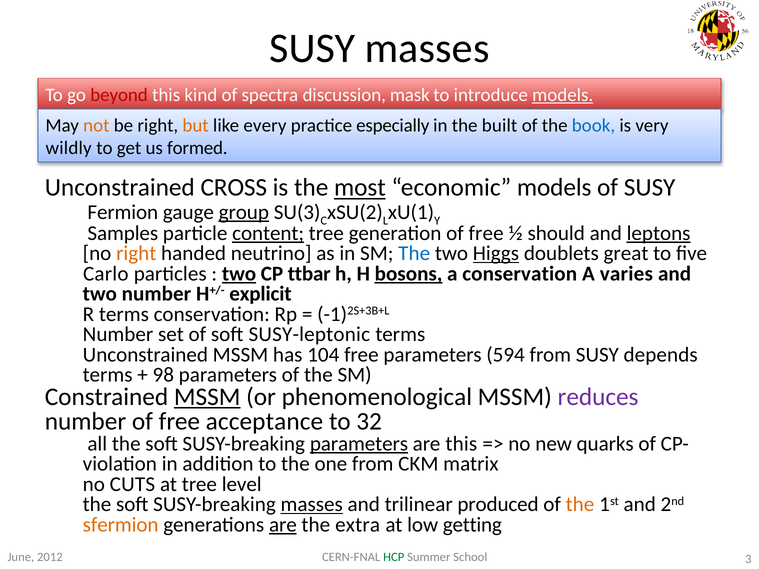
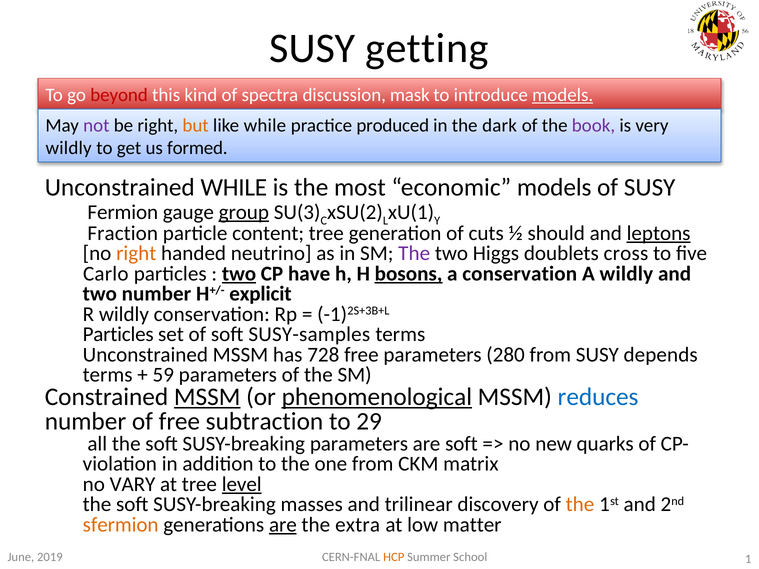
SUSY masses: masses -> getting (427, 48)
not colour: orange -> purple (96, 125)
like every: every -> while (265, 125)
especially: especially -> produced (393, 125)
built: built -> dark (500, 125)
book colour: blue -> purple (593, 125)
Unconstrained CROSS: CROSS -> WHILE (234, 188)
most underline: present -> none (360, 188)
Samples: Samples -> Fraction (123, 233)
content underline: present -> none (268, 233)
generation of free: free -> cuts (486, 233)
The colour: blue -> purple (414, 253)
Higgs underline: present -> none (496, 253)
great: great -> cross (626, 253)
ttbar: ttbar -> have (309, 274)
A varies: varies -> wildly (626, 274)
R terms: terms -> wildly (124, 314)
Number: Number -> Particles (118, 334)
SUSY-leptonic: SUSY-leptonic -> SUSY-samples (309, 334)
104: 104 -> 728 (323, 355)
594: 594 -> 280 (506, 355)
98: 98 -> 59 (163, 375)
phenomenological underline: none -> present (377, 397)
reduces colour: purple -> blue (598, 397)
acceptance: acceptance -> subtraction (265, 421)
32: 32 -> 29 (369, 421)
parameters underline: present -> none (359, 444)
are this: this -> soft (461, 444)
CUTS: CUTS -> VARY (133, 484)
level underline: none -> present (242, 484)
masses underline: present -> none (312, 505)
produced: produced -> discovery (498, 505)
getting: getting -> matter (472, 525)
HCP colour: green -> orange (394, 557)
3: 3 -> 1 (748, 559)
2012: 2012 -> 2019 (50, 557)
